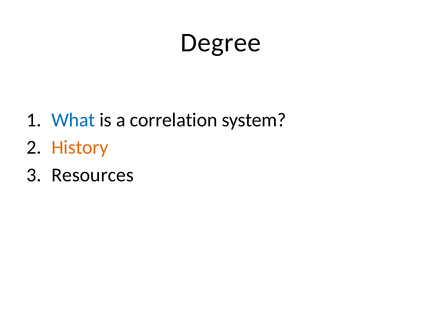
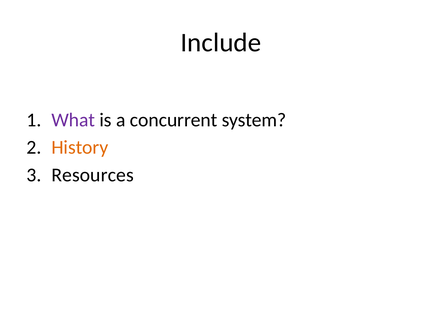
Degree: Degree -> Include (221, 43)
What colour: blue -> purple (73, 120)
correlation: correlation -> concurrent (174, 120)
